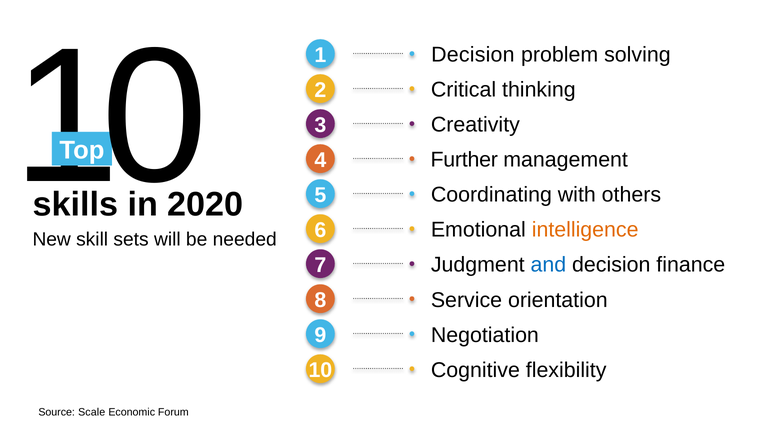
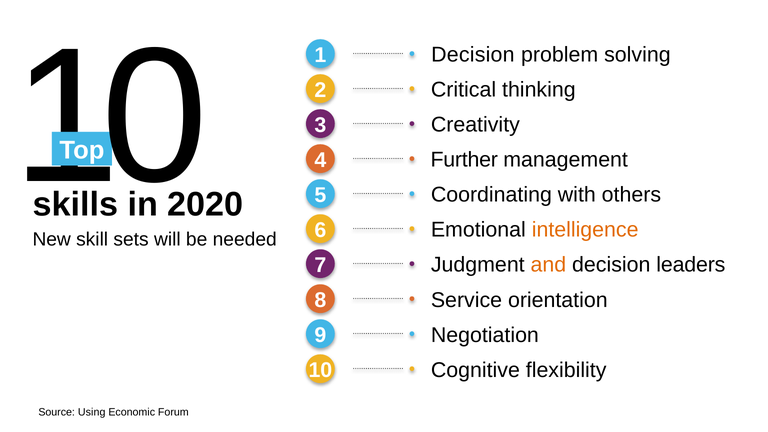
and colour: blue -> orange (548, 265)
finance: finance -> leaders (691, 265)
Scale: Scale -> Using (92, 412)
